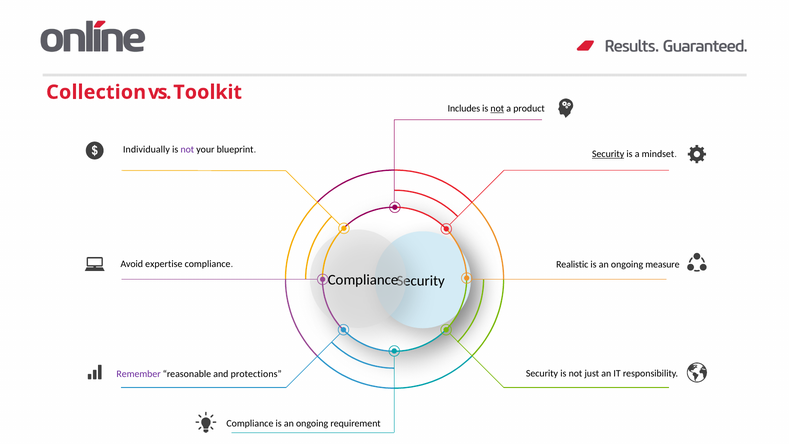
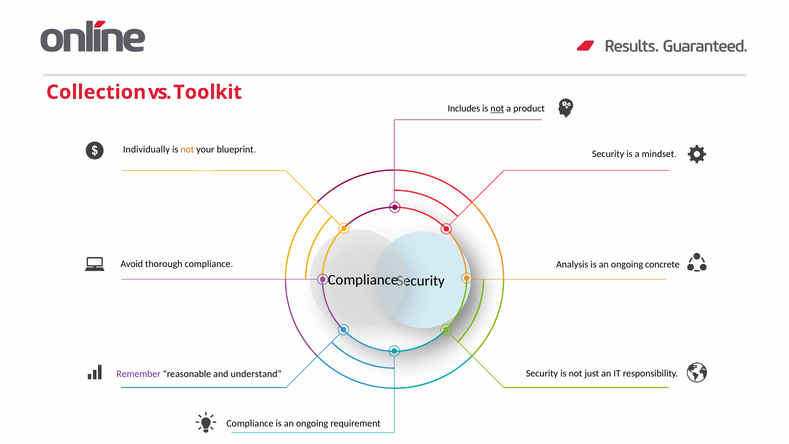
not colour: purple -> orange (187, 150)
Security underline: present -> none (608, 154)
expertise: expertise -> thorough (164, 264)
Realistic: Realistic -> Analysis (572, 264)
measure: measure -> concrete (662, 264)
protections: protections -> understand (256, 374)
